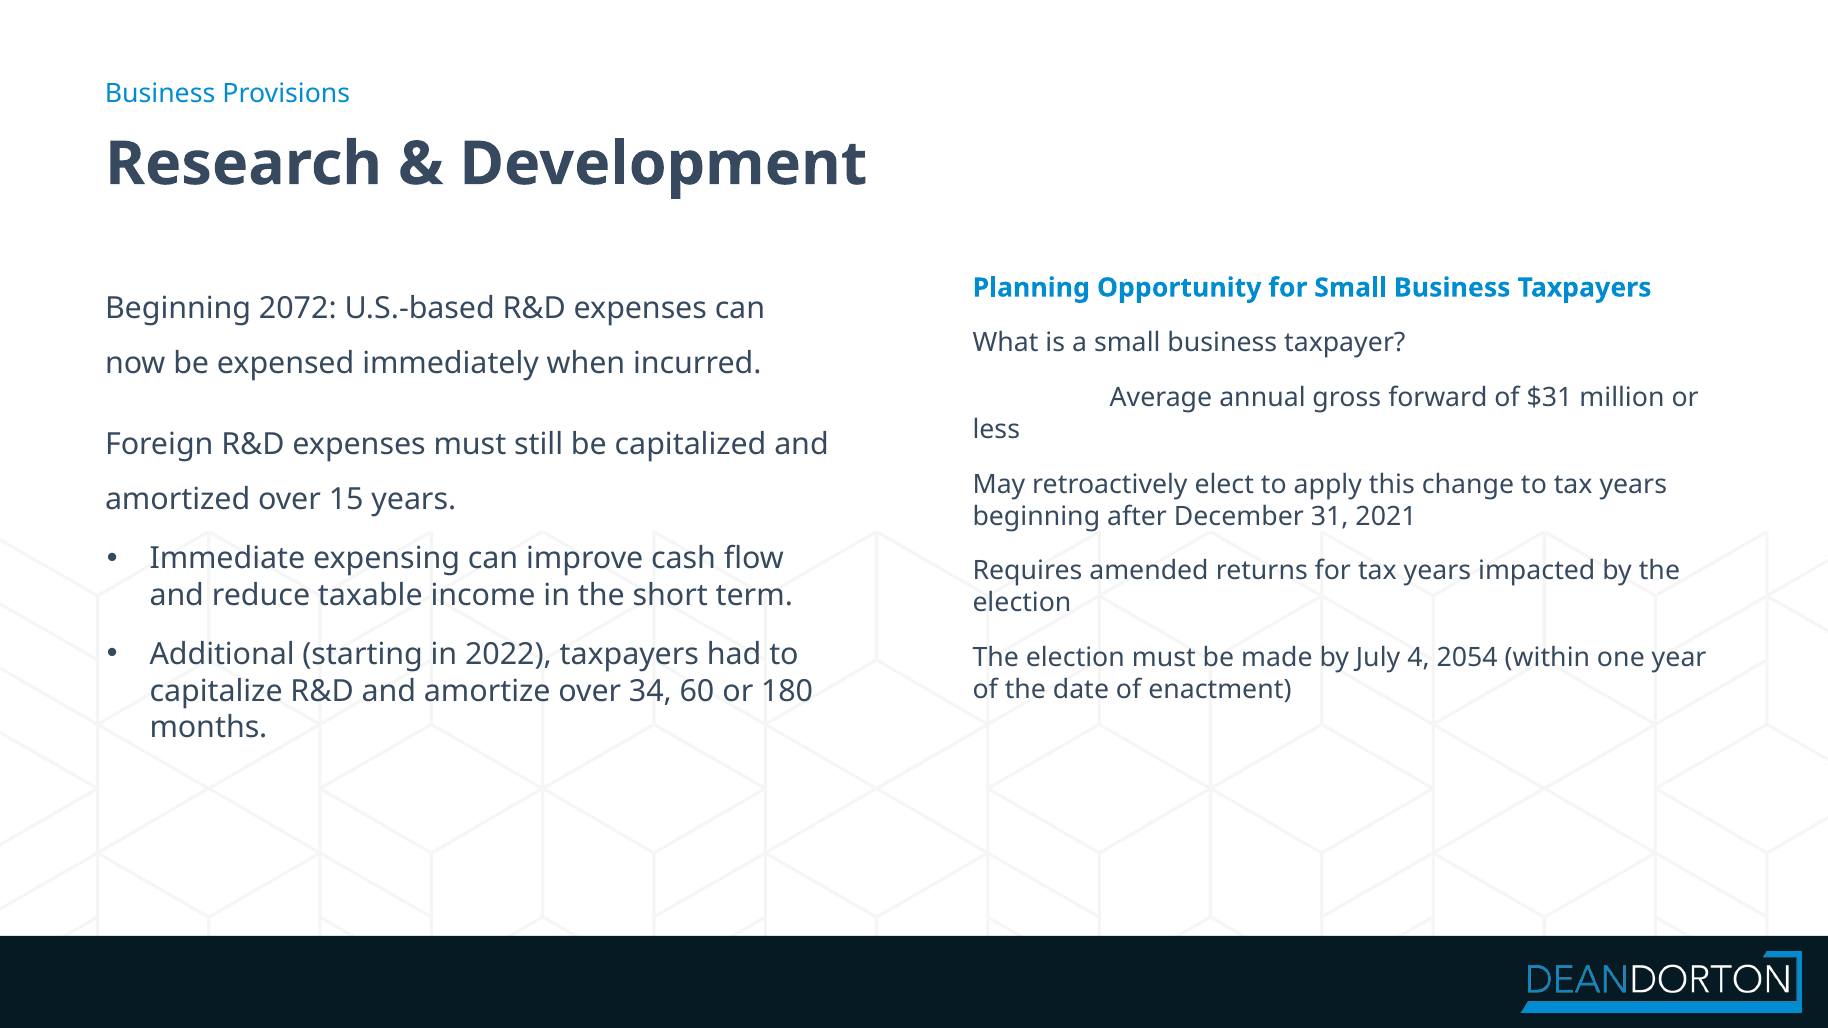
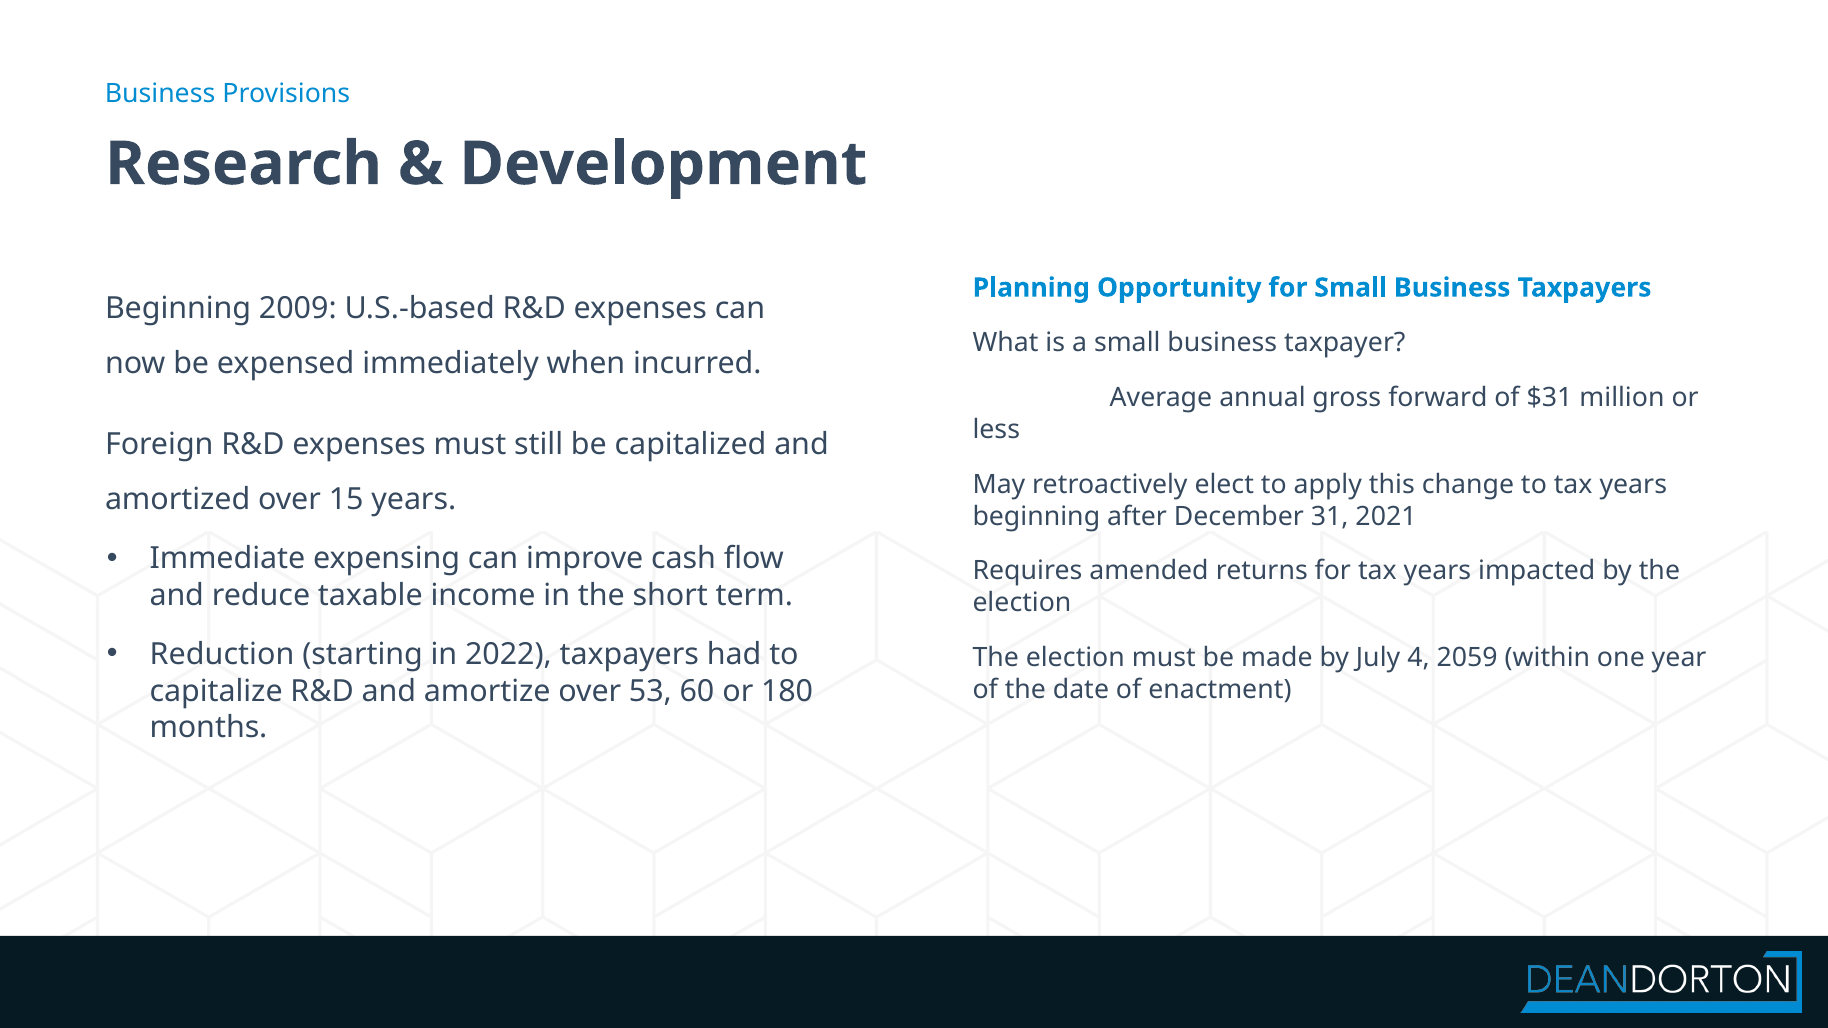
2072: 2072 -> 2009 (298, 309)
Additional: Additional -> Reduction (222, 655)
2054: 2054 -> 2059 (1467, 658)
34: 34 -> 53 (650, 691)
